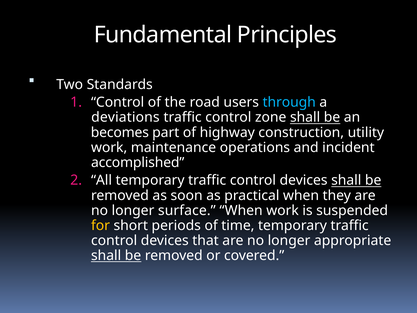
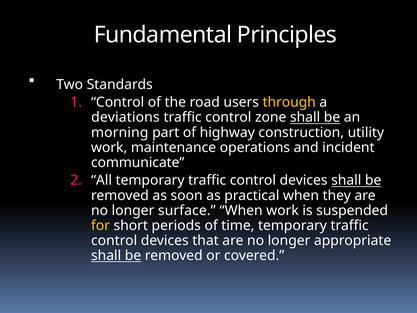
through colour: light blue -> yellow (289, 102)
becomes: becomes -> morning (120, 132)
accomplished: accomplished -> communicate (138, 162)
